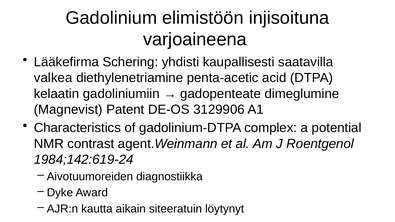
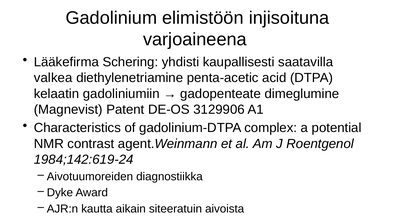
löytynyt: löytynyt -> aivoista (225, 209)
